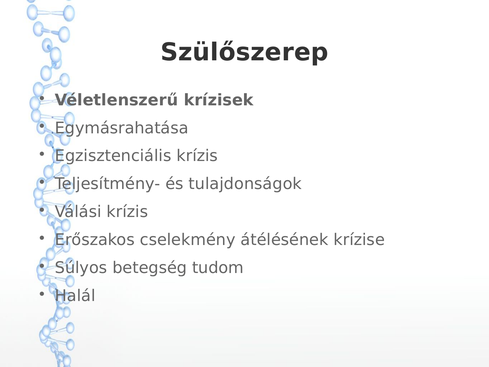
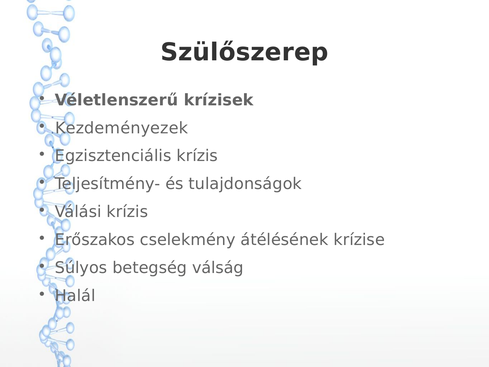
Egymásrahatása: Egymásrahatása -> Kezdeményezek (122, 128)
tudom: tudom -> válság (218, 268)
